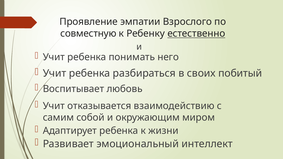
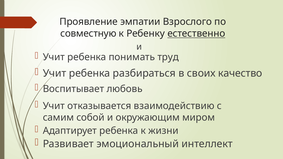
него: него -> труд (168, 57)
побитый: побитый -> качество (240, 73)
